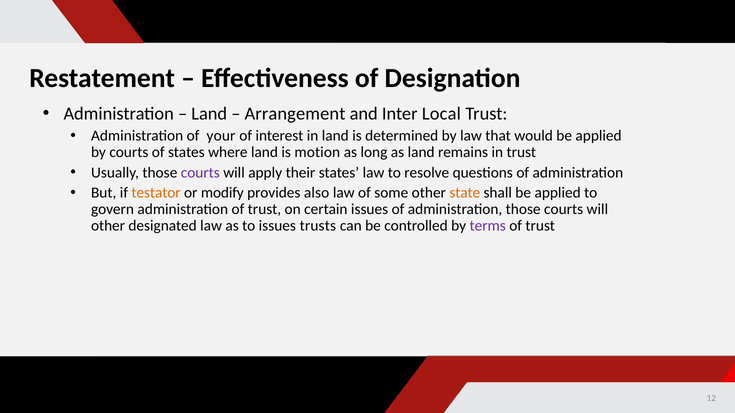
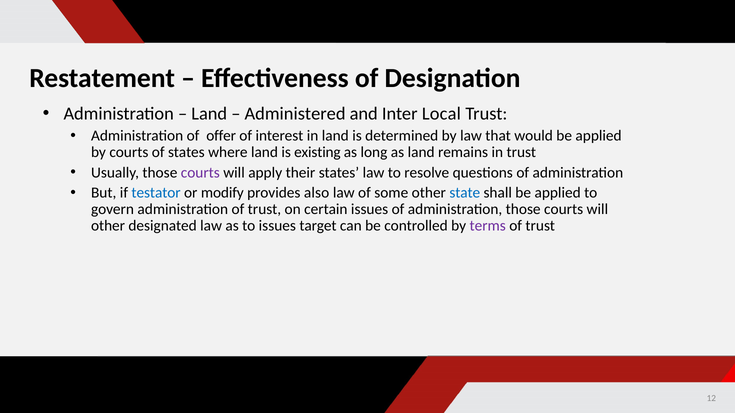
Arrangement: Arrangement -> Administered (295, 114)
your: your -> offer (221, 136)
motion: motion -> existing (317, 152)
testator colour: orange -> blue (156, 193)
state colour: orange -> blue (465, 193)
trusts: trusts -> target (318, 226)
